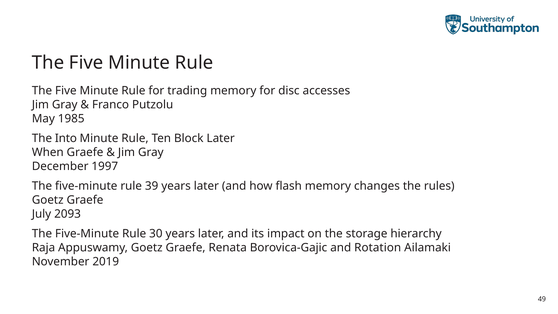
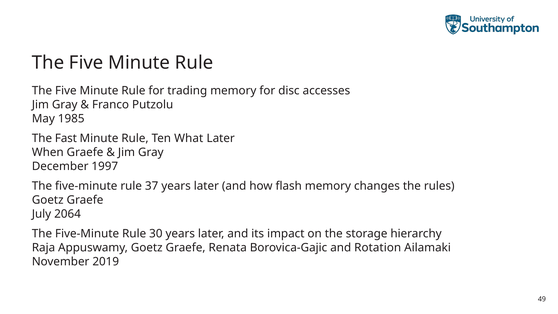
Into: Into -> Fast (66, 138)
Block: Block -> What (189, 138)
39: 39 -> 37 (152, 186)
2093: 2093 -> 2064 (68, 214)
